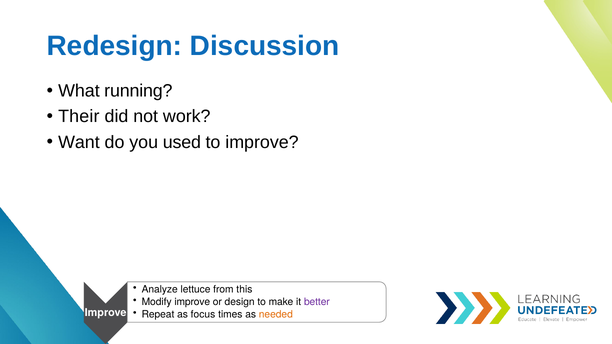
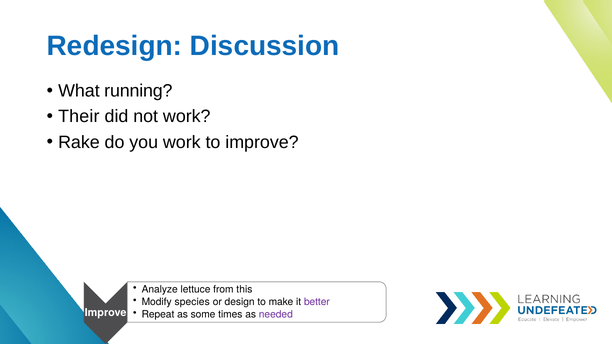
Want: Want -> Rake (79, 142)
you used: used -> work (182, 142)
Modify improve: improve -> species (192, 302)
focus: focus -> some (203, 315)
needed colour: orange -> purple (276, 315)
